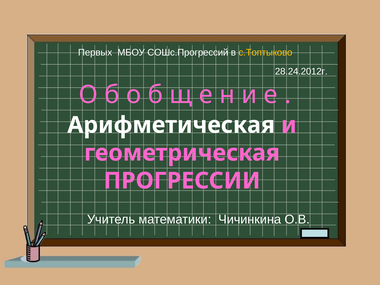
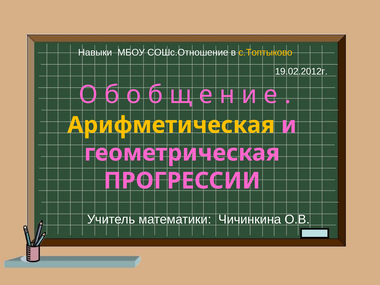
Первых: Первых -> Навыки (95, 53)
СОШс.Прогрессий: СОШс.Прогрессий -> СОШс.Отношение (188, 53)
28.24.2012г: 28.24.2012г -> 19.02.2012г (301, 72)
Арифметическая colour: white -> yellow (171, 125)
